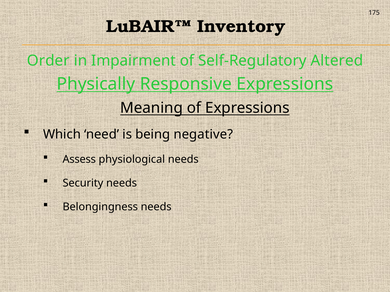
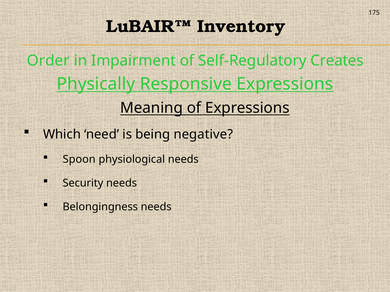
Altered: Altered -> Creates (337, 61)
Assess: Assess -> Spoon (79, 160)
